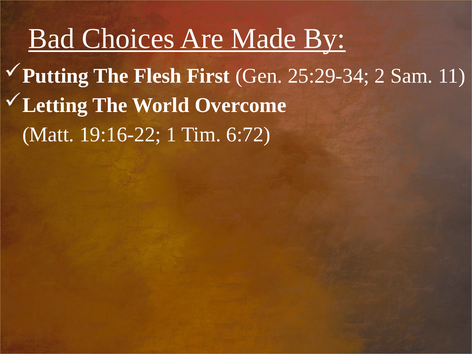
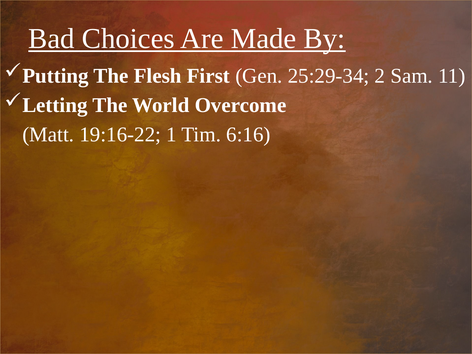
6:72: 6:72 -> 6:16 (248, 135)
